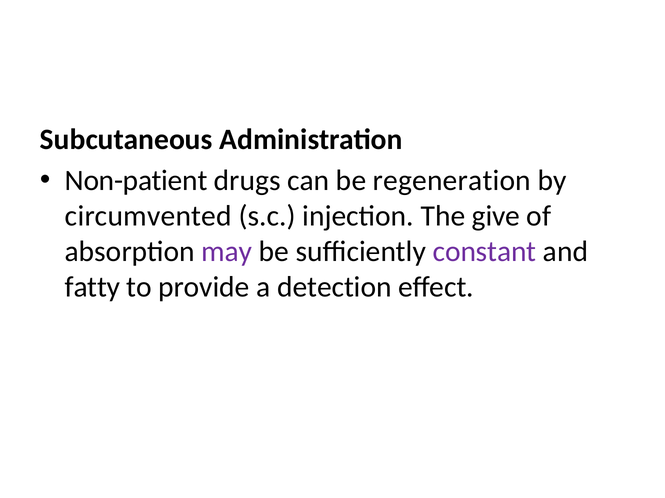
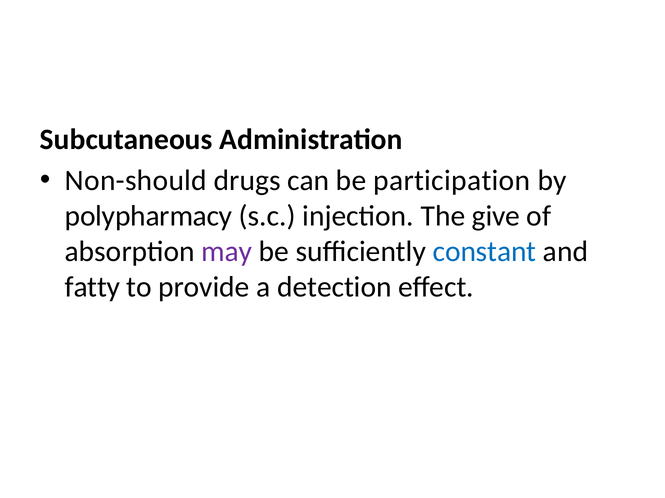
Non-patient: Non-patient -> Non-should (136, 181)
regeneration: regeneration -> participation (452, 181)
circumvented: circumvented -> polypharmacy (149, 216)
constant colour: purple -> blue (485, 252)
